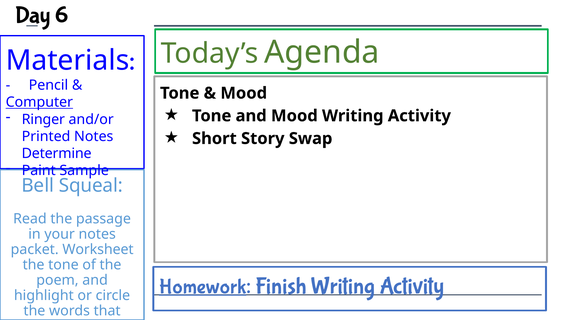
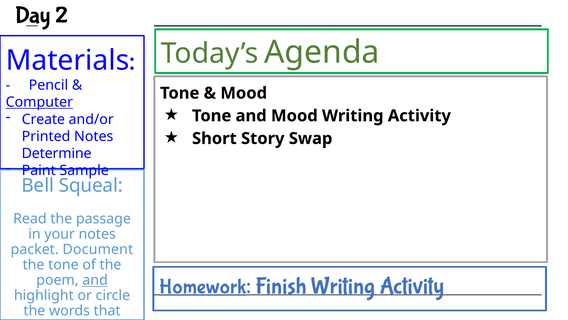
6: 6 -> 2 (62, 15)
Ringer: Ringer -> Create (43, 119)
Worksheet: Worksheet -> Document (98, 249)
and underline: none -> present (95, 280)
